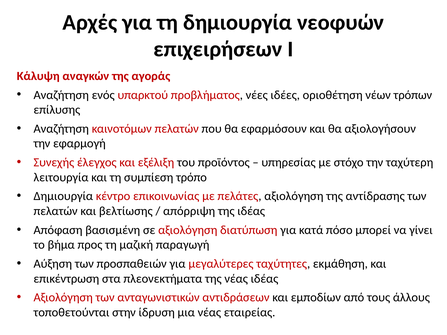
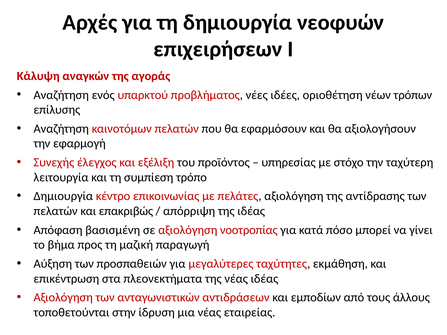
βελτίωσης: βελτίωσης -> επακριβώς (126, 211)
διατύπωση: διατύπωση -> νοοτροπίας (249, 230)
